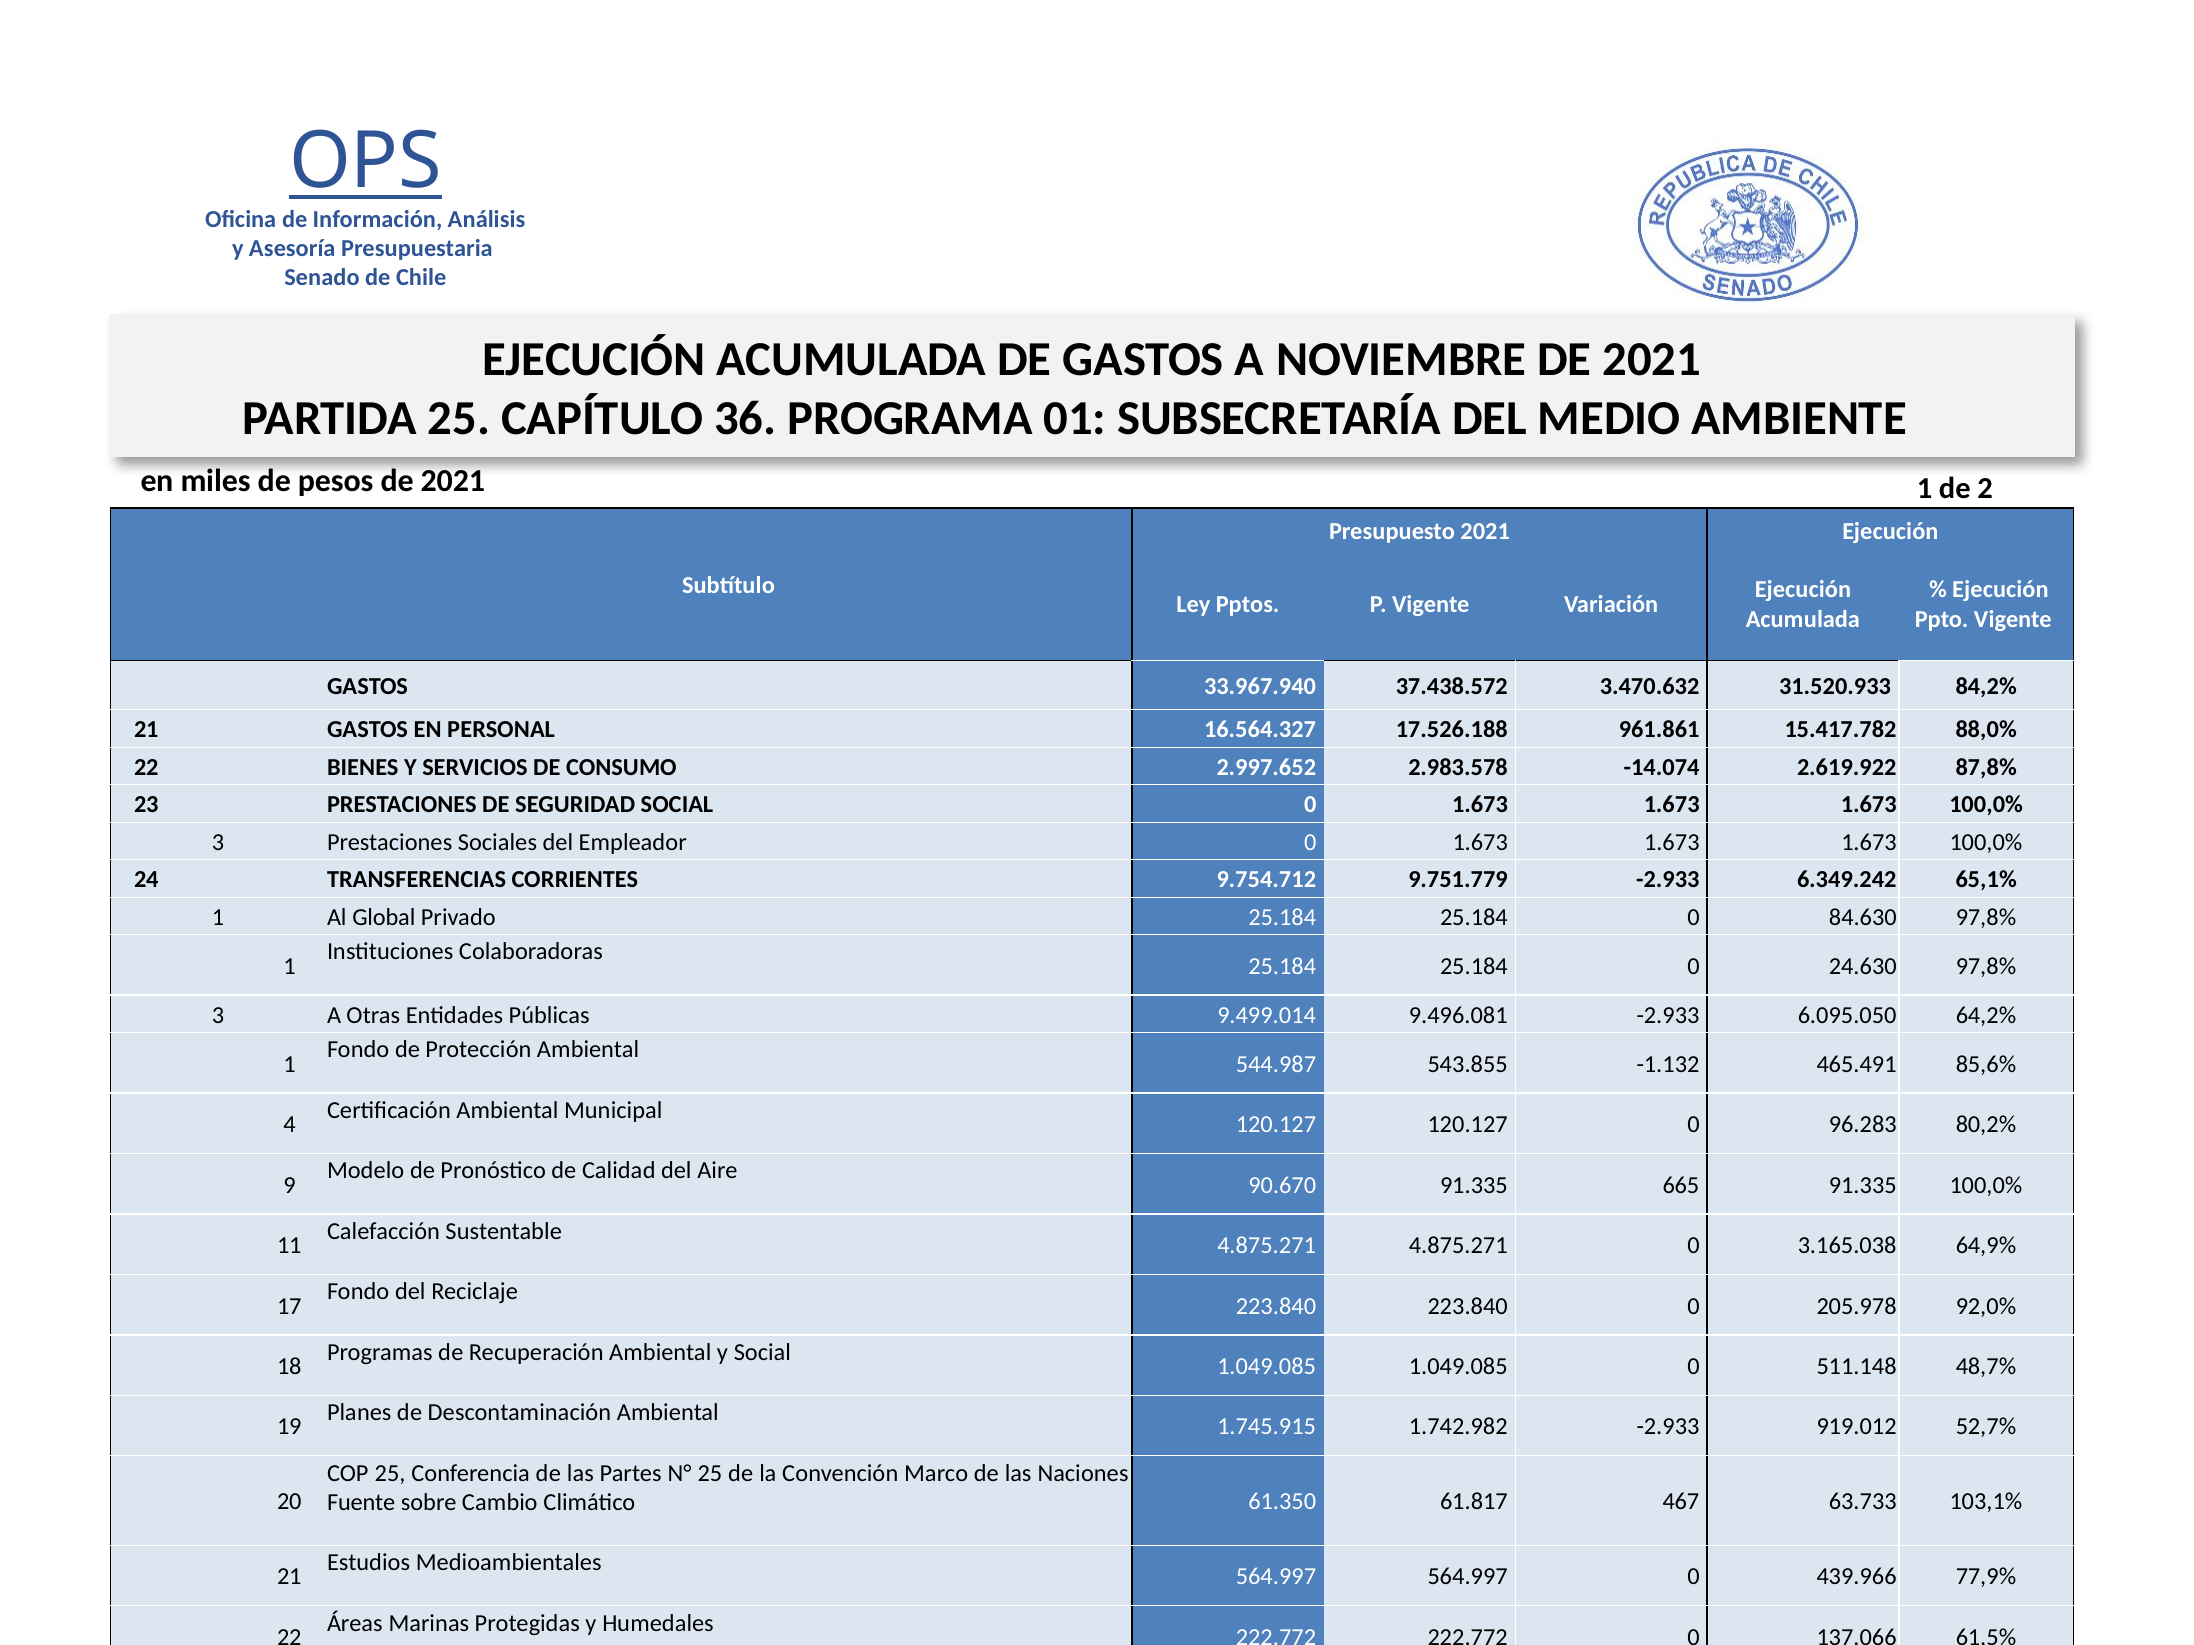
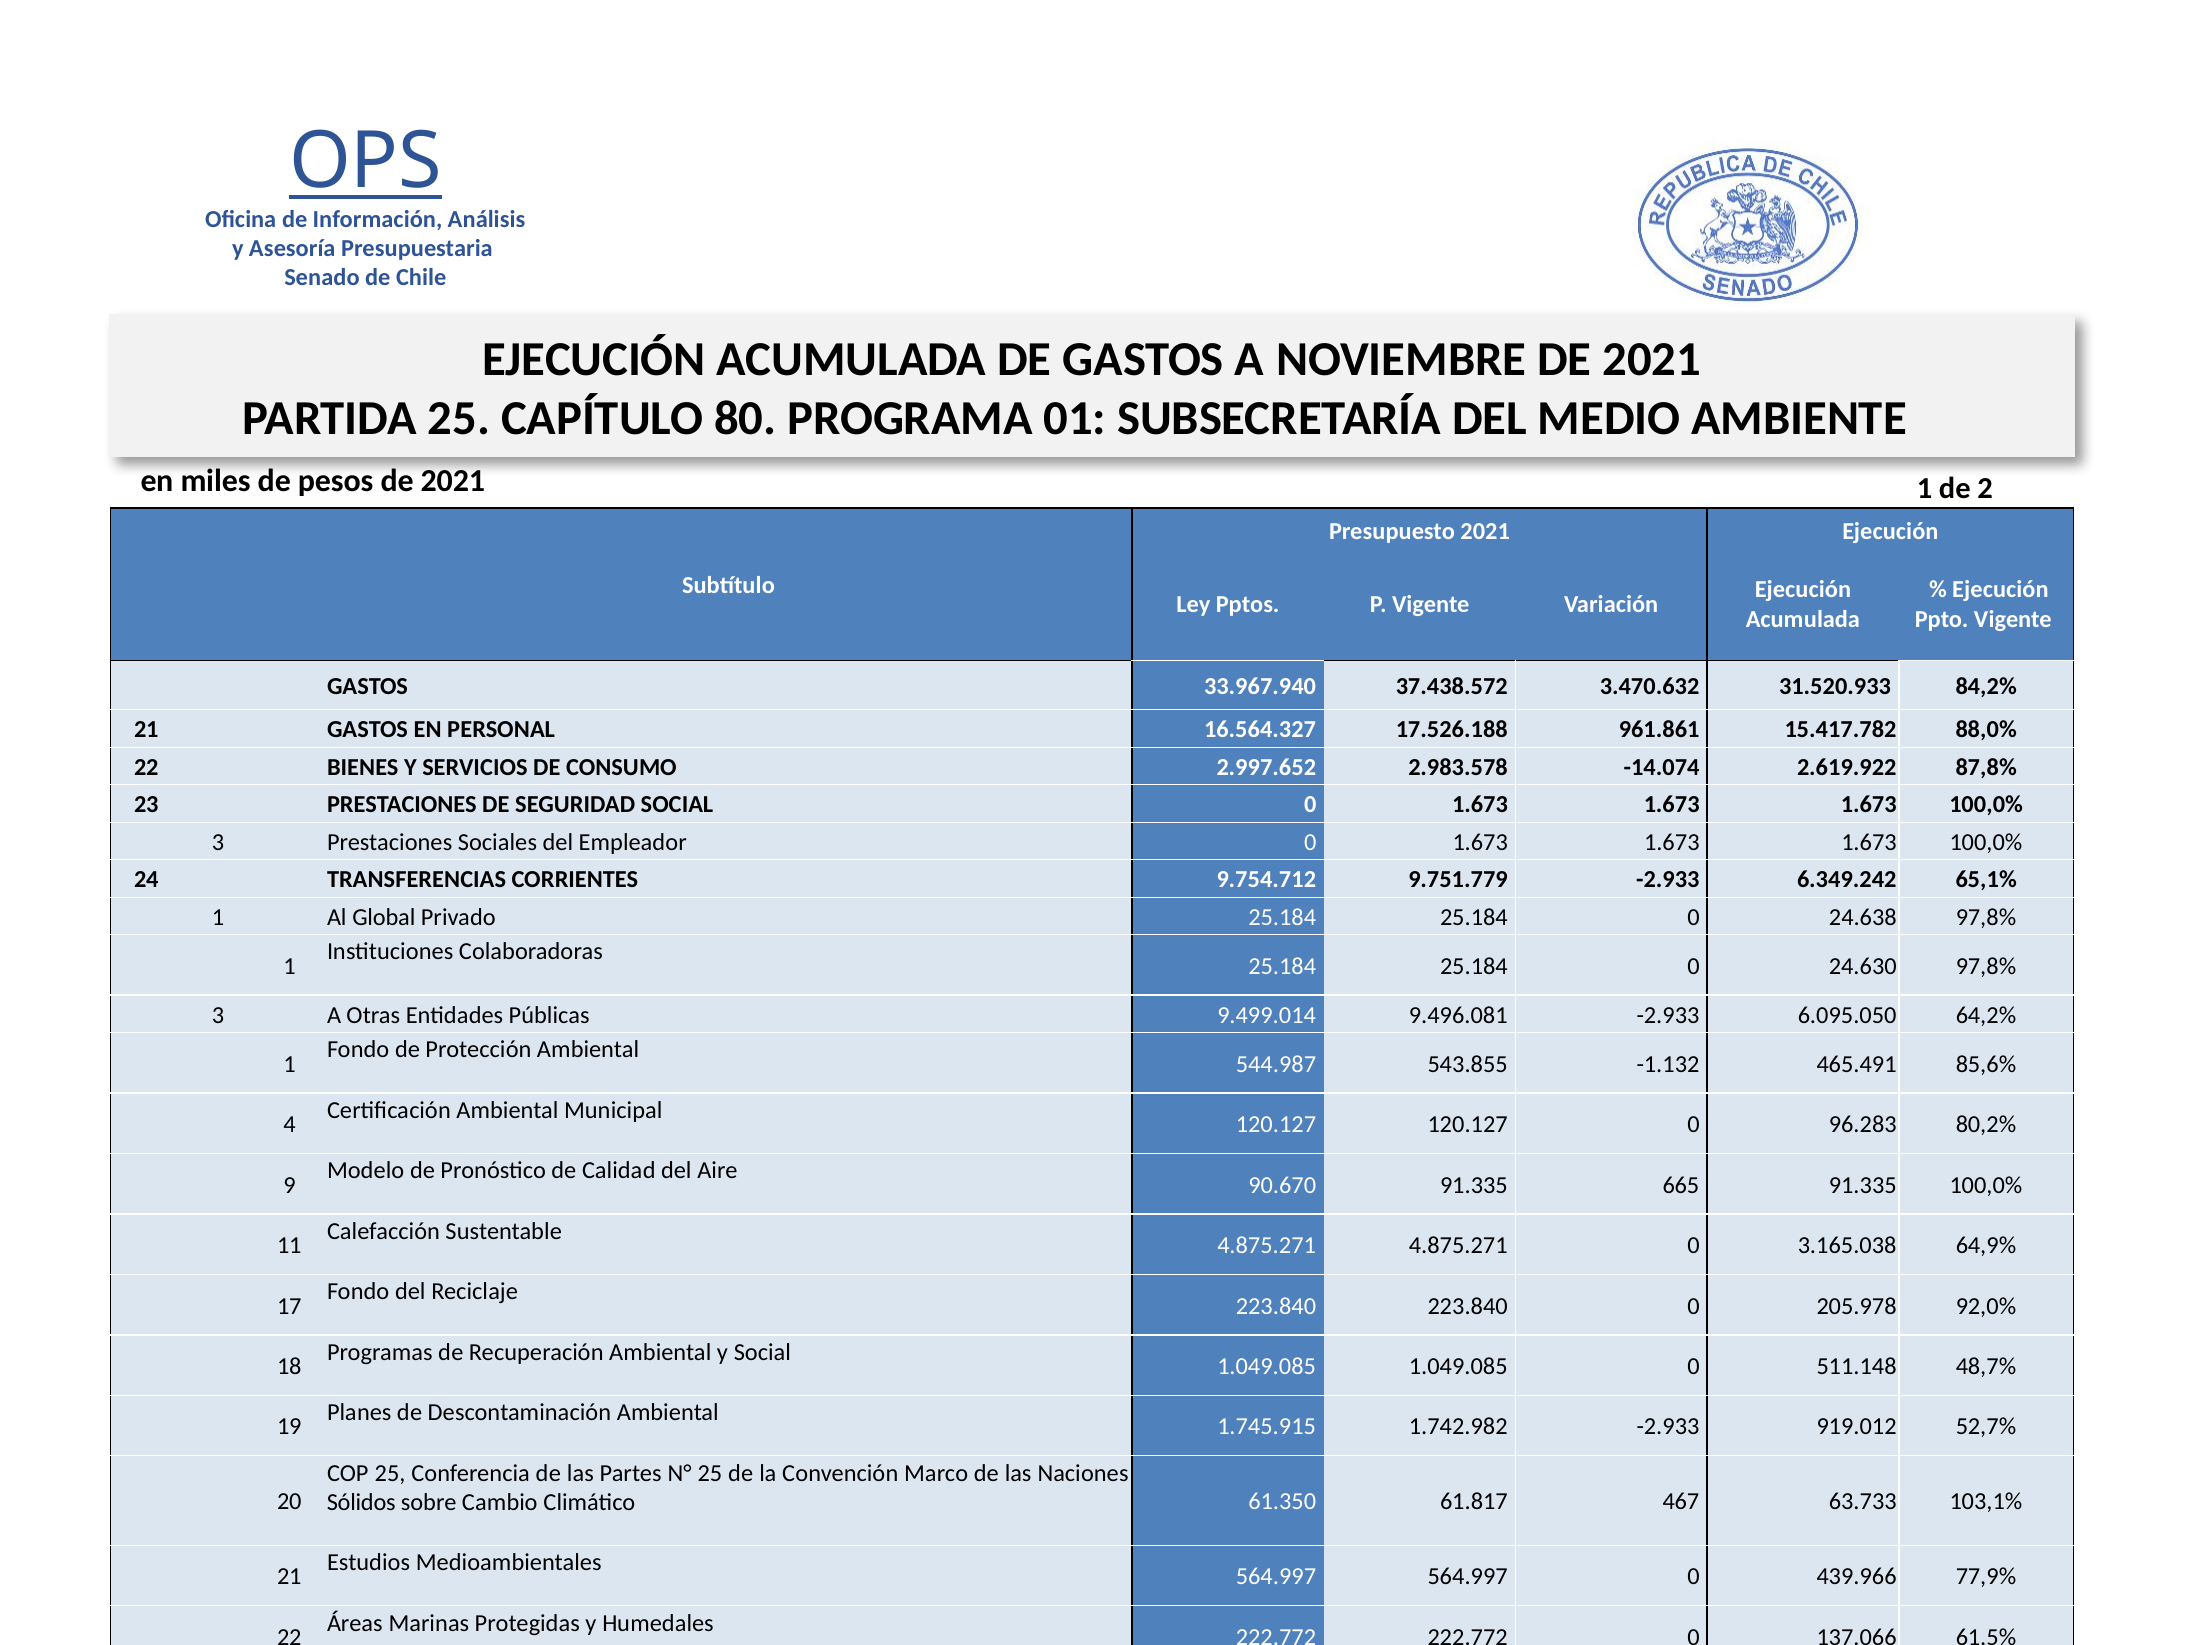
36: 36 -> 80 (745, 418)
84.630: 84.630 -> 24.638 (1863, 918)
Fuente: Fuente -> Sólidos (361, 1503)
